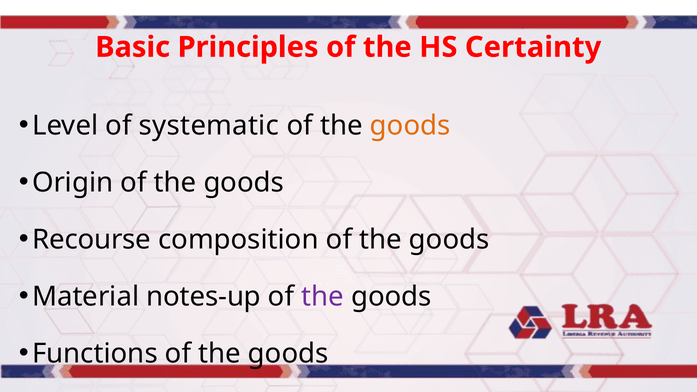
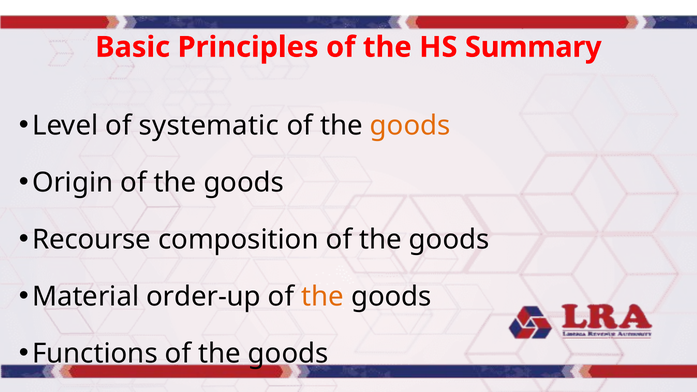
Certainty: Certainty -> Summary (533, 47)
notes-up: notes-up -> order-up (204, 297)
the colour: purple -> orange (323, 297)
